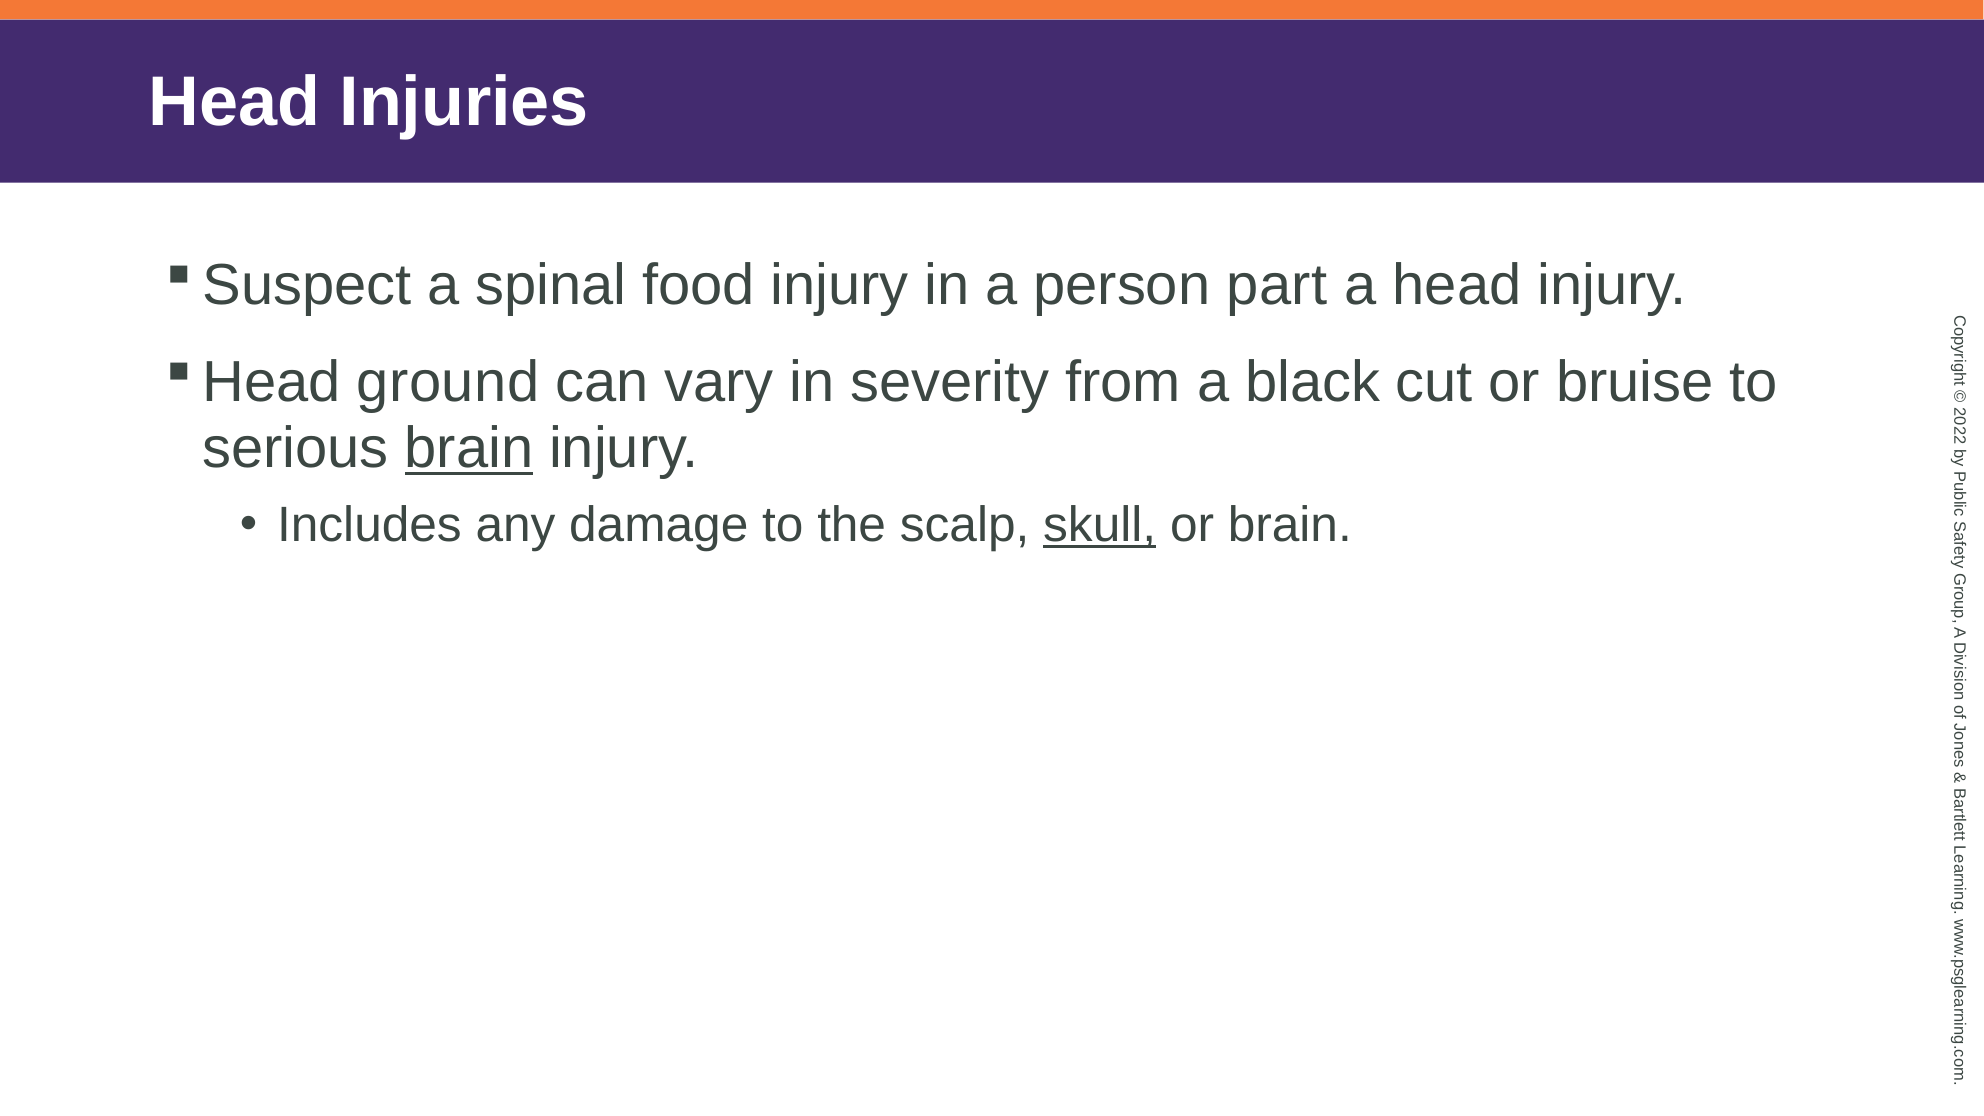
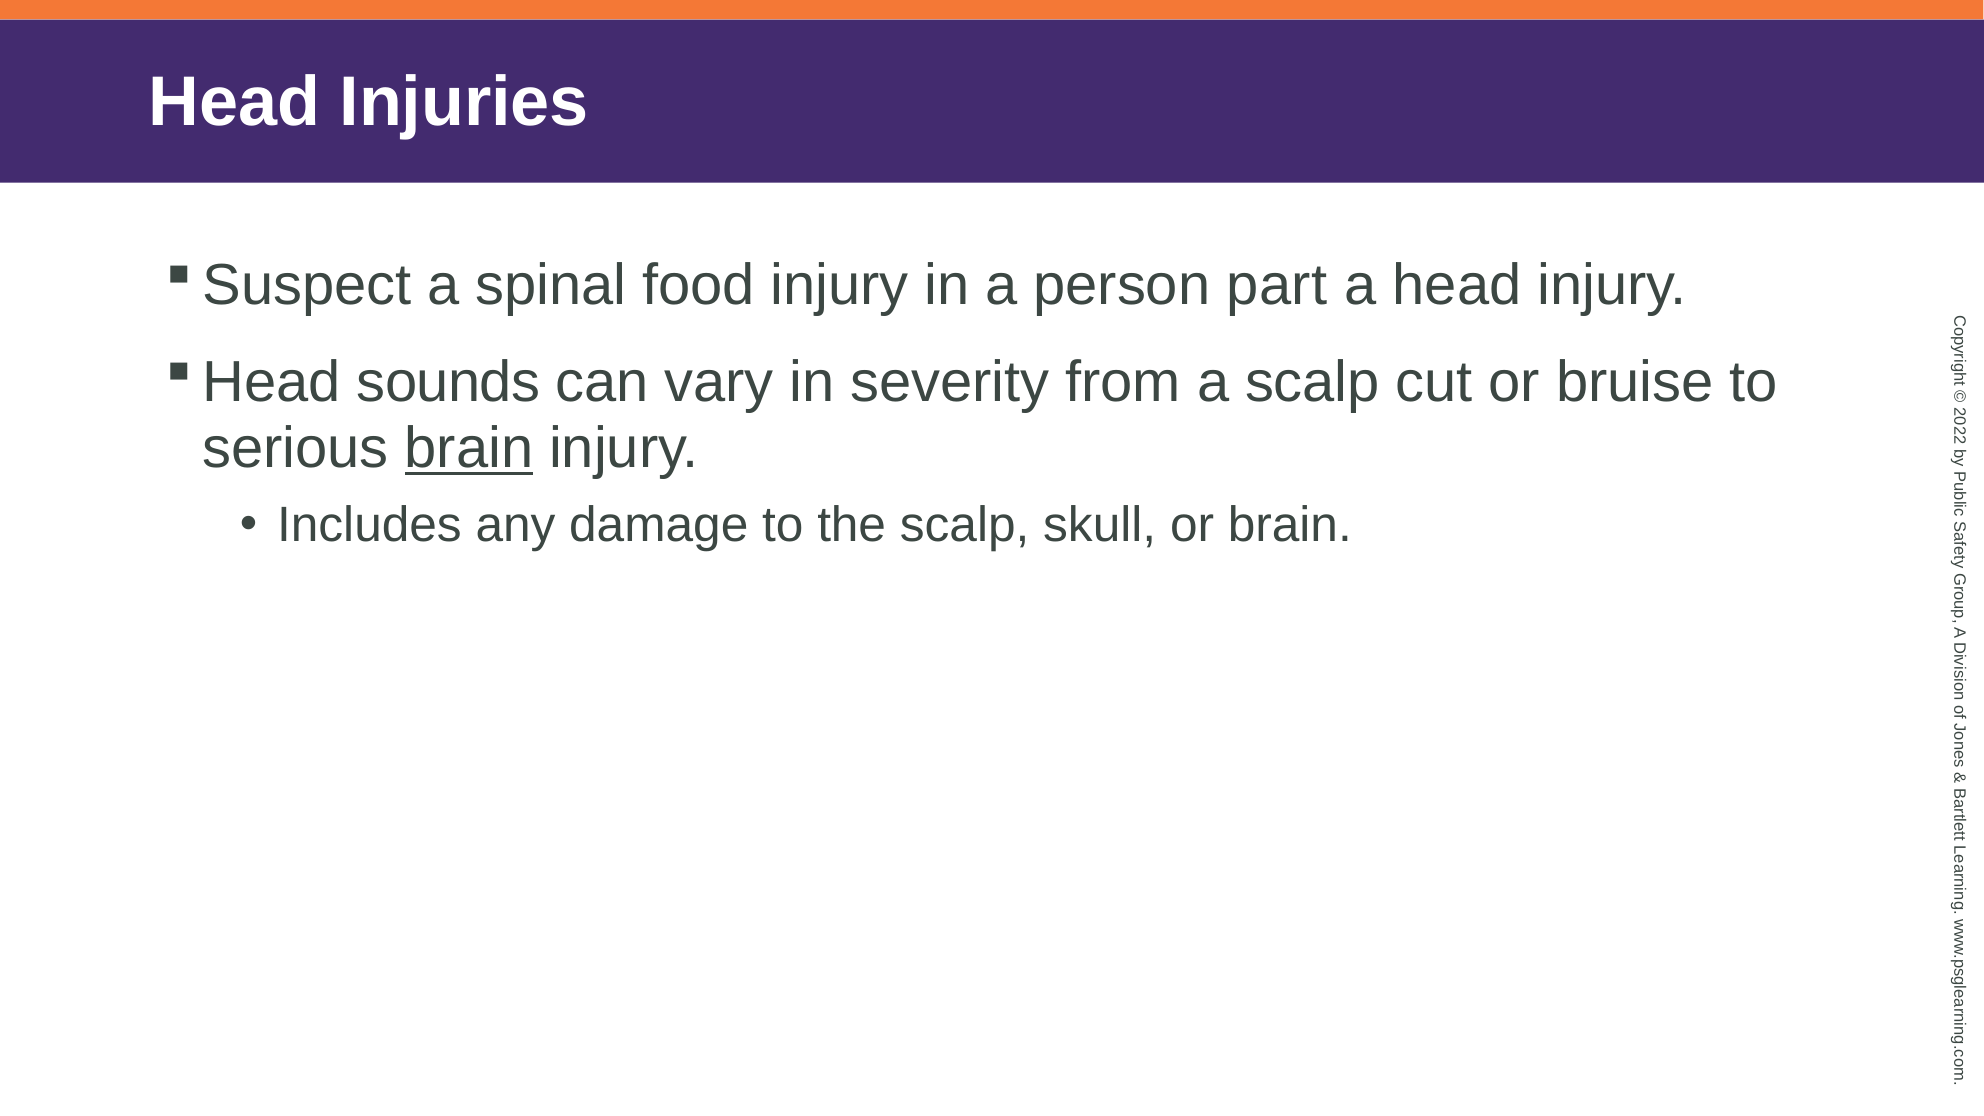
ground: ground -> sounds (449, 383)
a black: black -> scalp (1313, 383)
skull underline: present -> none (1100, 526)
